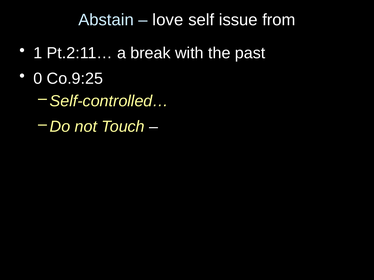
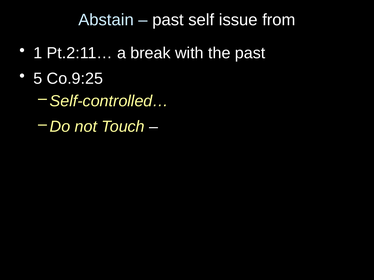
love: love -> past (168, 20)
0: 0 -> 5 (38, 79)
